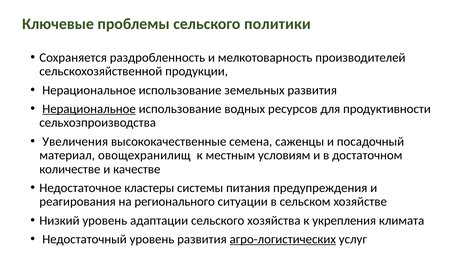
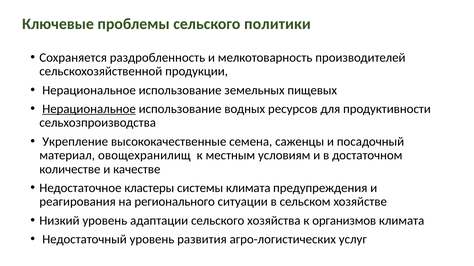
земельных развития: развития -> пищевых (312, 90)
Увеличения: Увеличения -> Укрепление (75, 142)
системы питания: питания -> климата (248, 188)
укрепления: укрепления -> организмов (344, 221)
агро-логистических underline: present -> none (283, 240)
